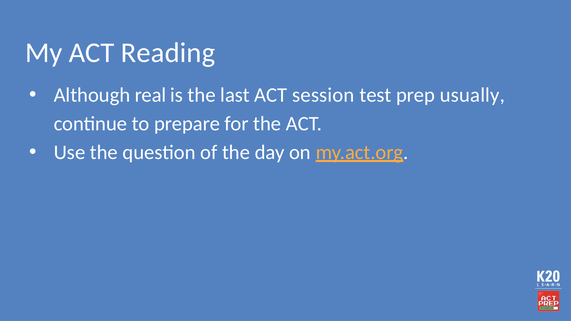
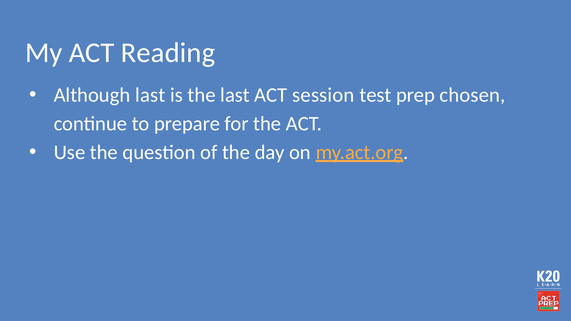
Although real: real -> last (150, 95)
usually: usually -> chosen (472, 95)
